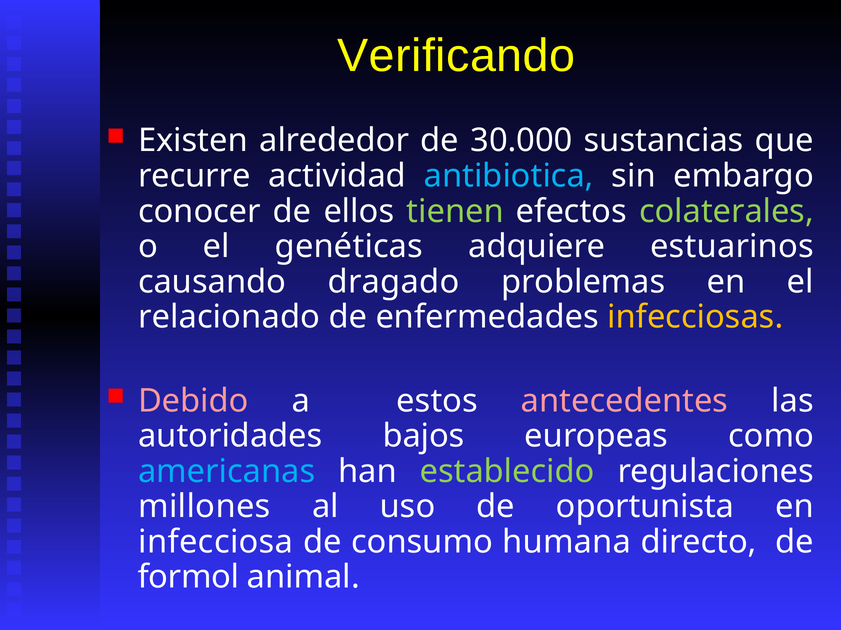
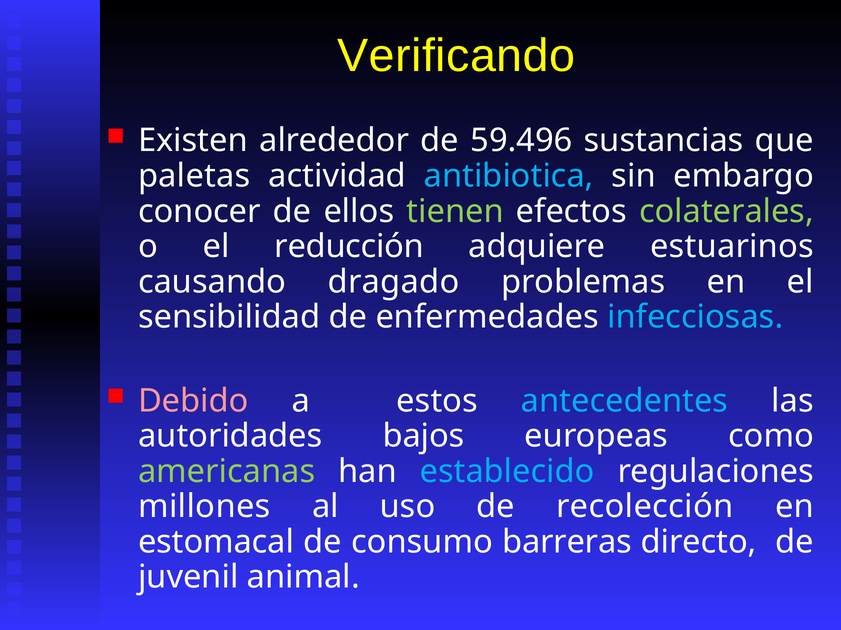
30.000: 30.000 -> 59.496 (521, 141)
recurre: recurre -> paletas (194, 176)
genéticas: genéticas -> reducción (349, 247)
relacionado: relacionado -> sensibilidad (229, 317)
infecciosas colour: yellow -> light blue (695, 317)
antecedentes colour: pink -> light blue (624, 401)
americanas colour: light blue -> light green (227, 472)
establecido colour: light green -> light blue (507, 472)
oportunista: oportunista -> recolección (645, 507)
infecciosa: infecciosa -> estomacal (216, 543)
humana: humana -> barreras (567, 543)
formol: formol -> juvenil (188, 578)
